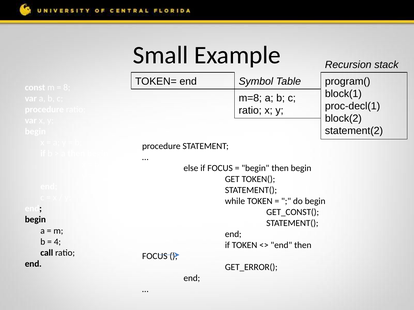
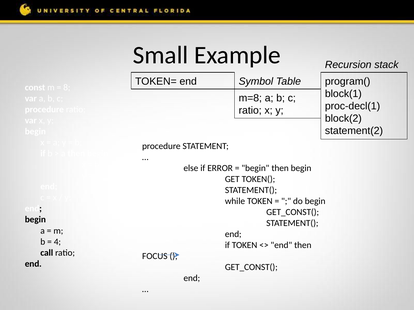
if FOCUS: FOCUS -> ERROR (220, 168)
GET_ERROR(: GET_ERROR( -> GET_CONST( (251, 268)
